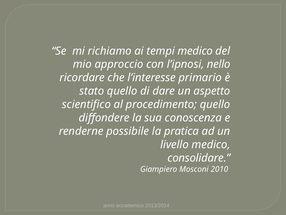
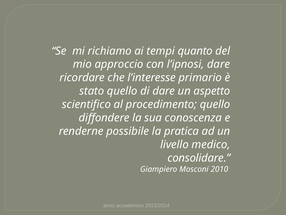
tempi medico: medico -> quanto (195, 51)
l’ipnosi nello: nello -> dare (219, 64)
